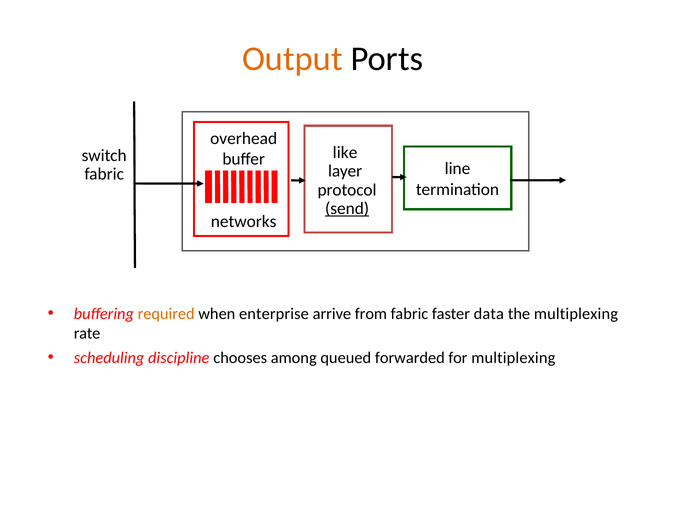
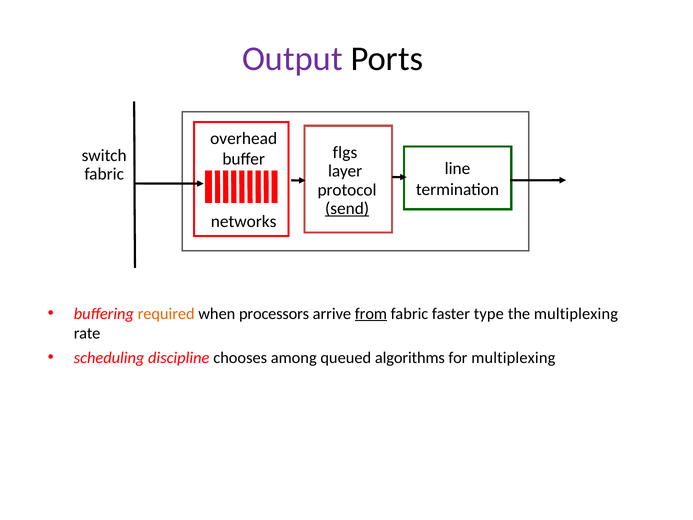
Output colour: orange -> purple (292, 59)
like: like -> flgs (345, 152)
enterprise: enterprise -> processors (274, 314)
from underline: none -> present (371, 314)
data: data -> type (489, 314)
forwarded: forwarded -> algorithms (410, 357)
